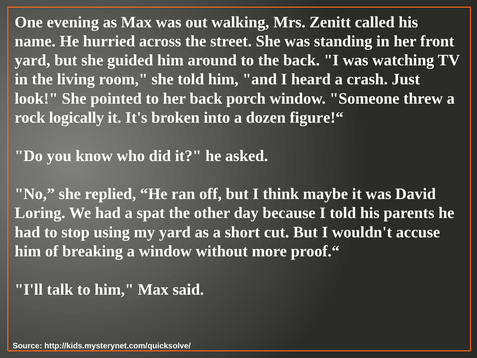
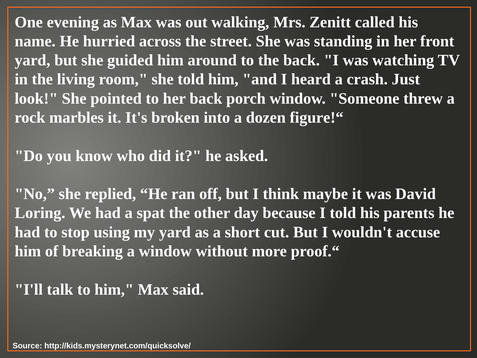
logically: logically -> marbles (76, 117)
